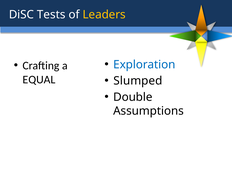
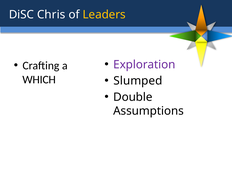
Tests: Tests -> Chris (51, 15)
Exploration colour: blue -> purple (144, 65)
EQUAL: EQUAL -> WHICH (39, 80)
